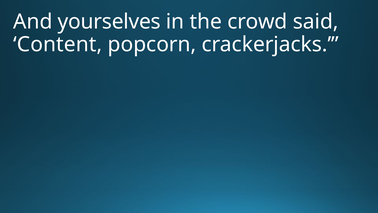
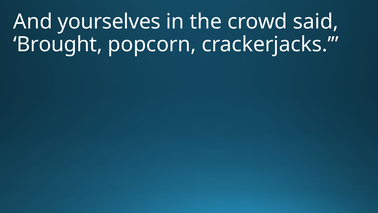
Content: Content -> Brought (58, 44)
